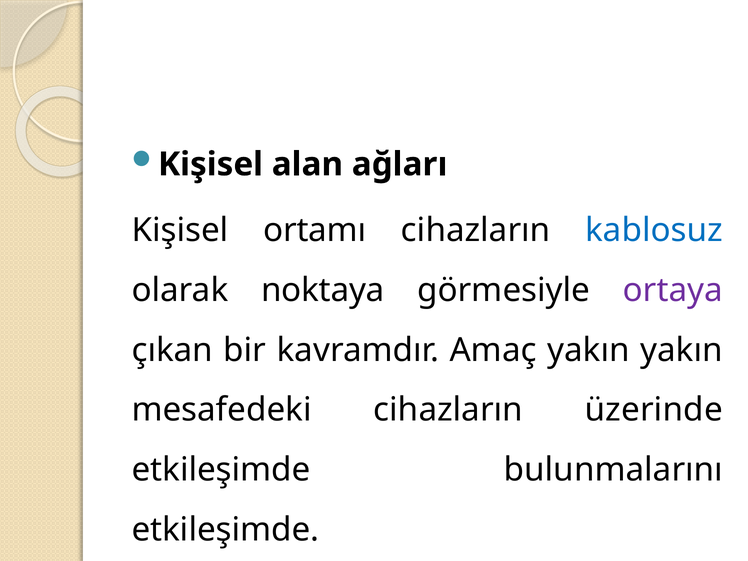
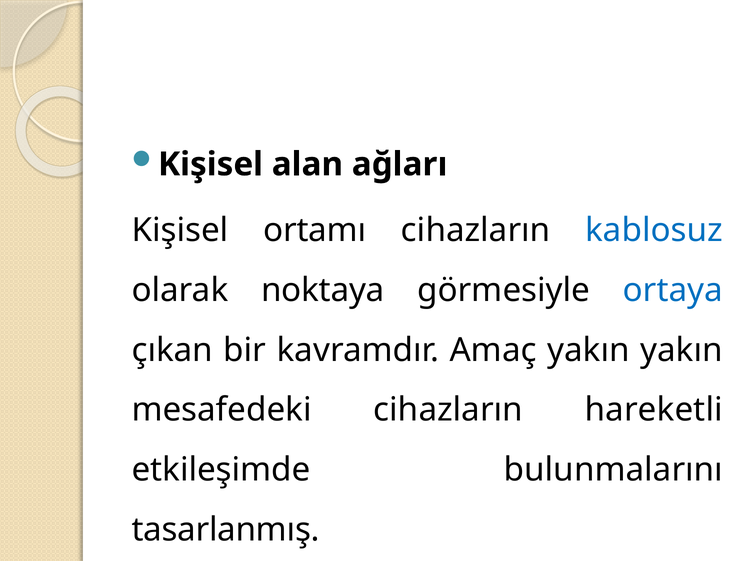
ortaya colour: purple -> blue (673, 290)
üzerinde: üzerinde -> hareketli (654, 410)
etkileşimde: etkileşimde -> tasarlanmış (226, 530)
